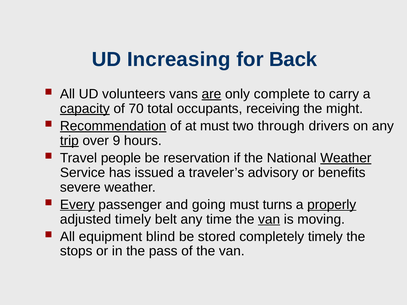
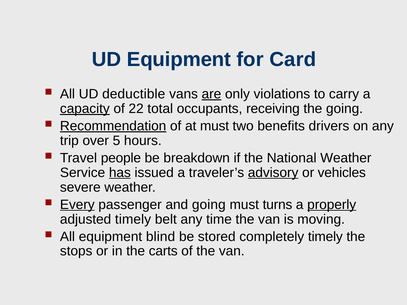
UD Increasing: Increasing -> Equipment (179, 59)
Back: Back -> Card (293, 59)
volunteers: volunteers -> deductible (134, 94)
complete: complete -> violations (282, 94)
70: 70 -> 22 (136, 109)
the might: might -> going (345, 109)
through: through -> benefits (281, 126)
trip underline: present -> none (69, 141)
9: 9 -> 5 (116, 141)
reservation: reservation -> breakdown (197, 158)
Weather underline: present -> none (346, 158)
has underline: none -> present (120, 173)
advisory underline: none -> present (273, 173)
benefits: benefits -> vehicles (342, 173)
van underline: present -> none (269, 219)
pass: pass -> carts (163, 251)
